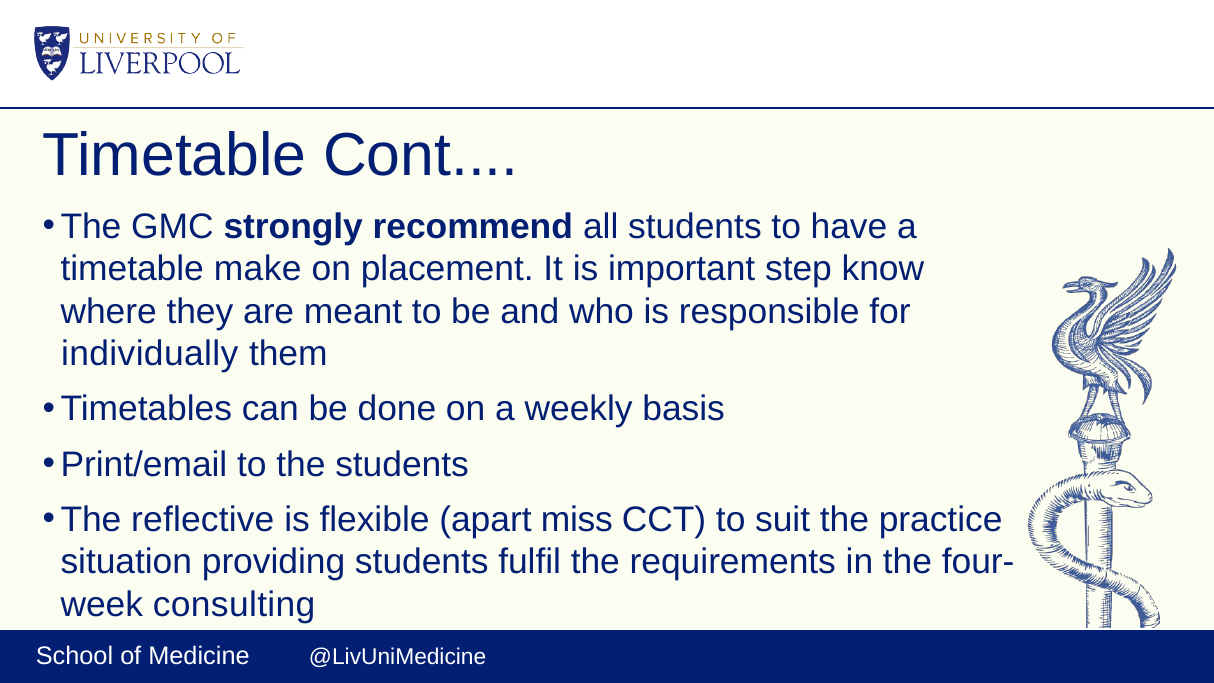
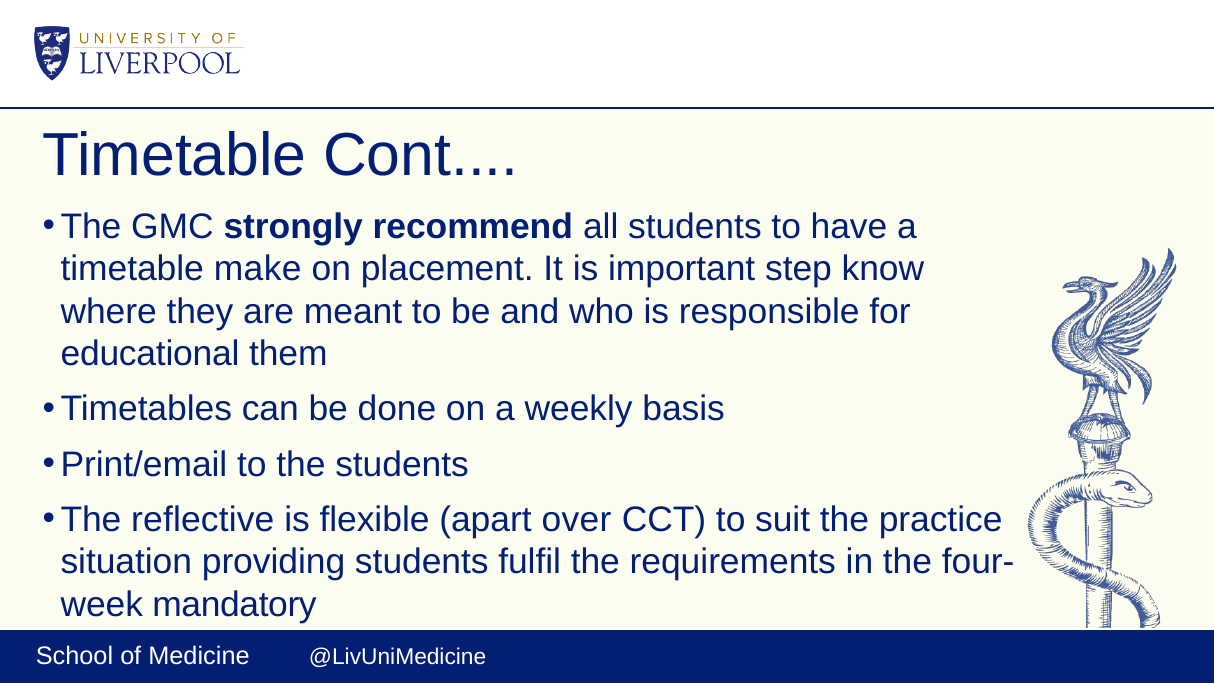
individually: individually -> educational (150, 354)
miss: miss -> over (576, 520)
consulting: consulting -> mandatory (234, 605)
